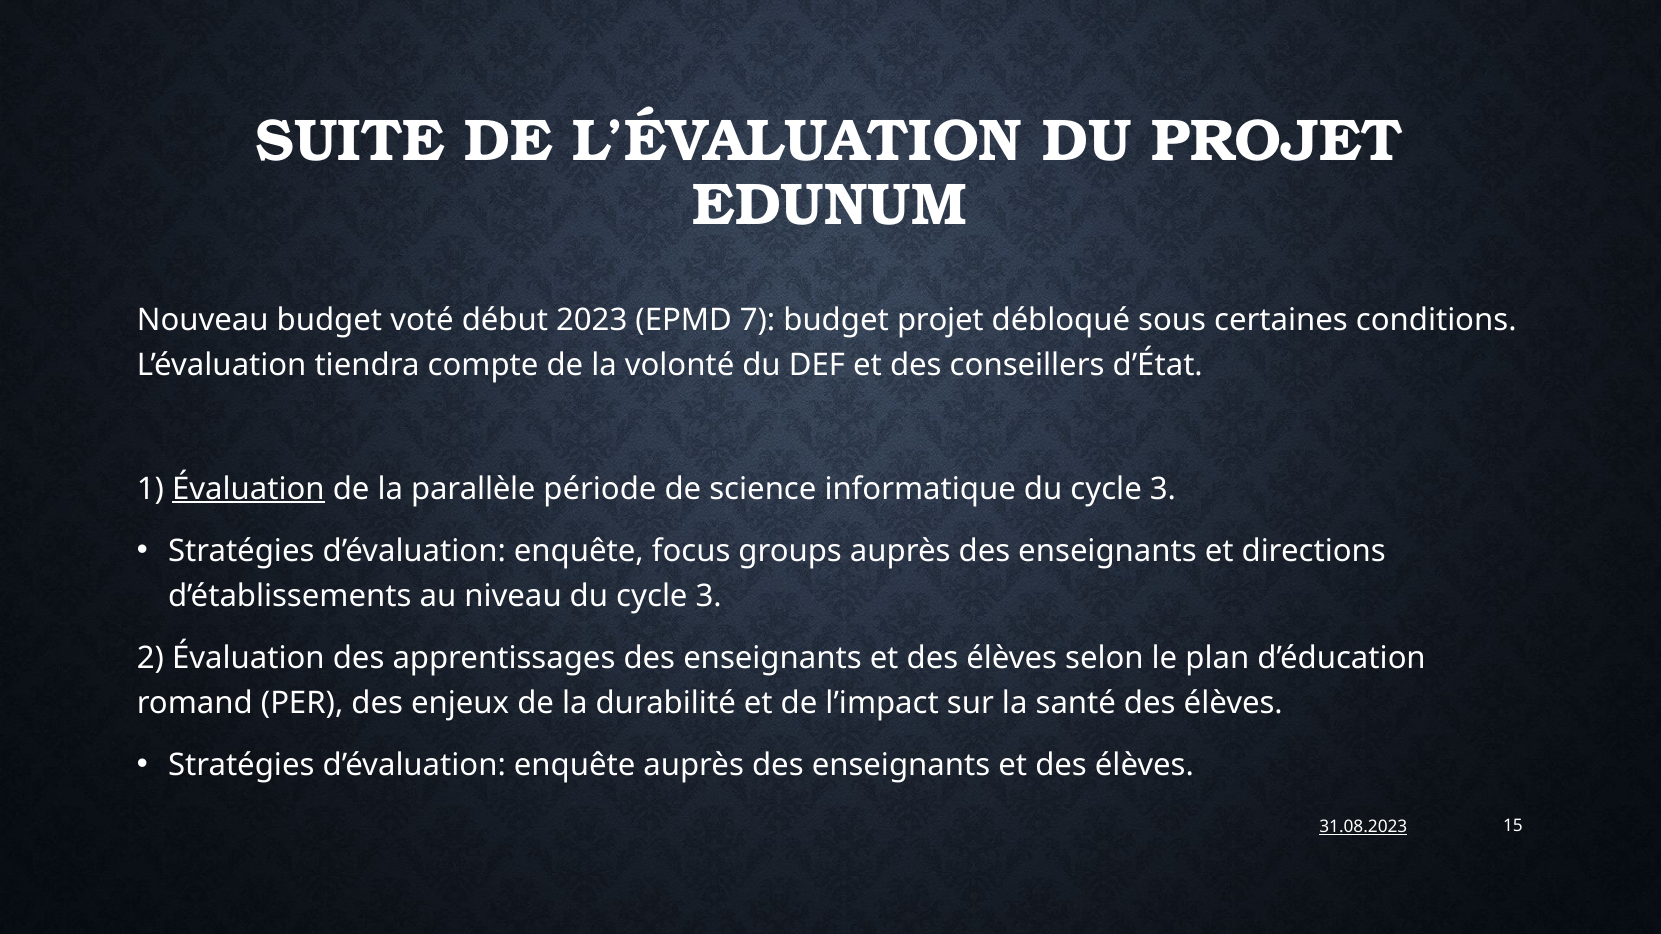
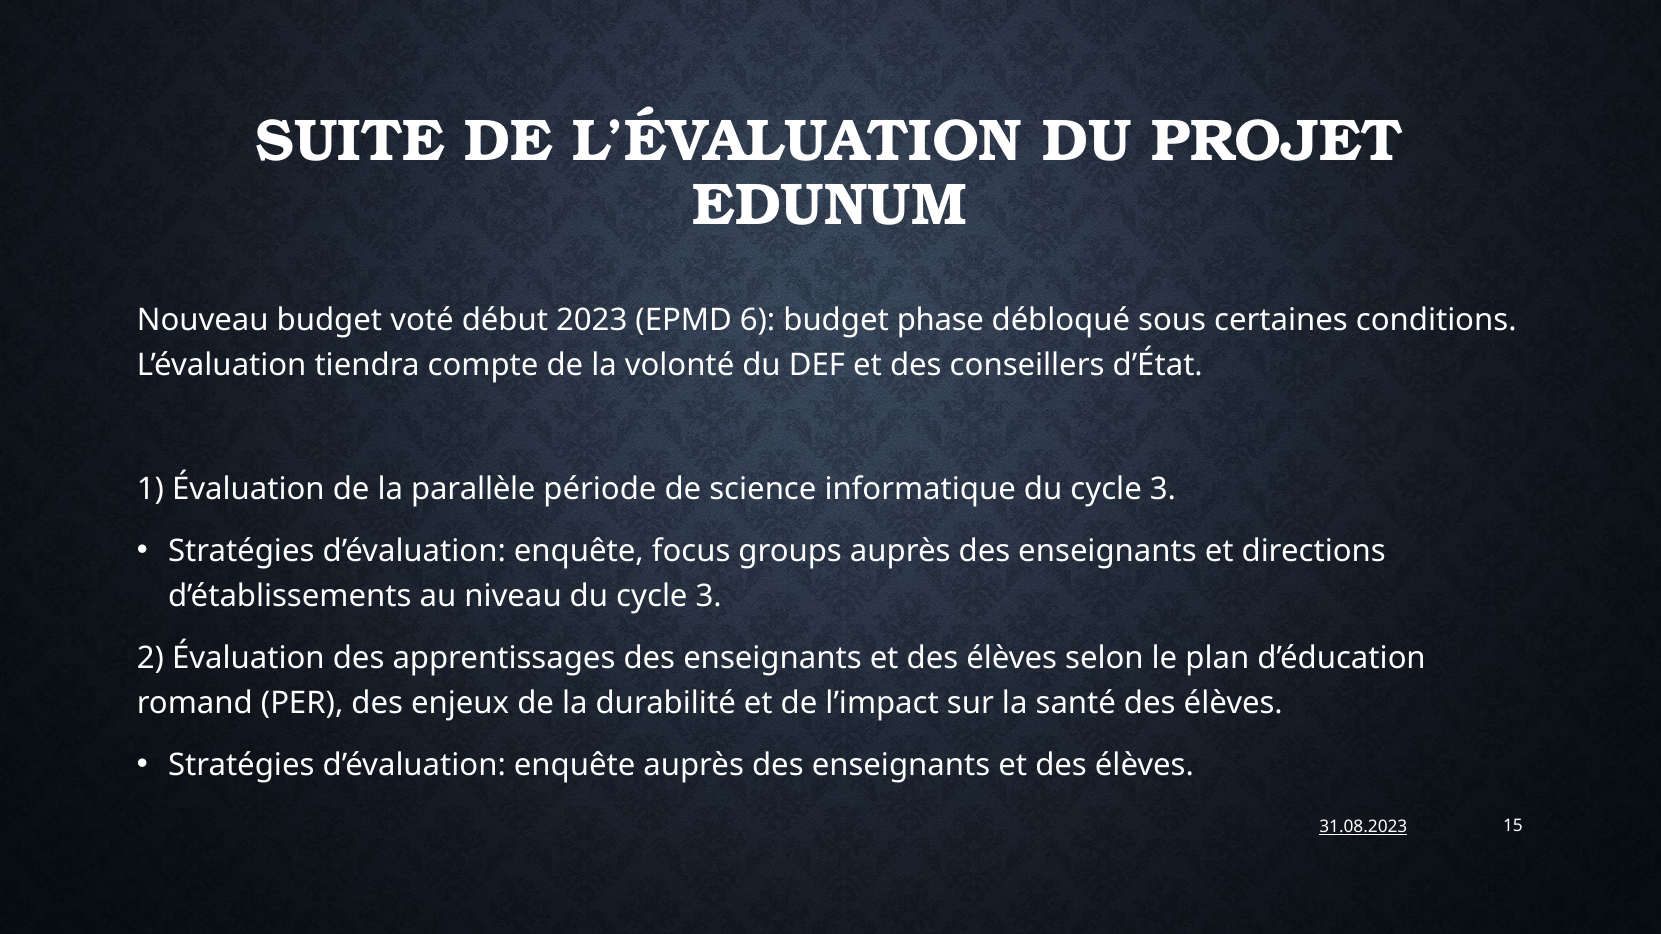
7: 7 -> 6 (758, 320)
budget projet: projet -> phase (940, 320)
Évaluation underline: present -> none (248, 489)
